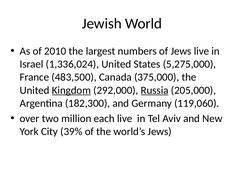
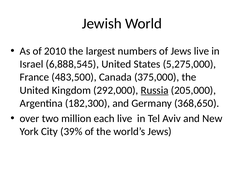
1,336,024: 1,336,024 -> 6,888,545 (72, 64)
Kingdom underline: present -> none (71, 90)
119,060: 119,060 -> 368,650 (197, 103)
